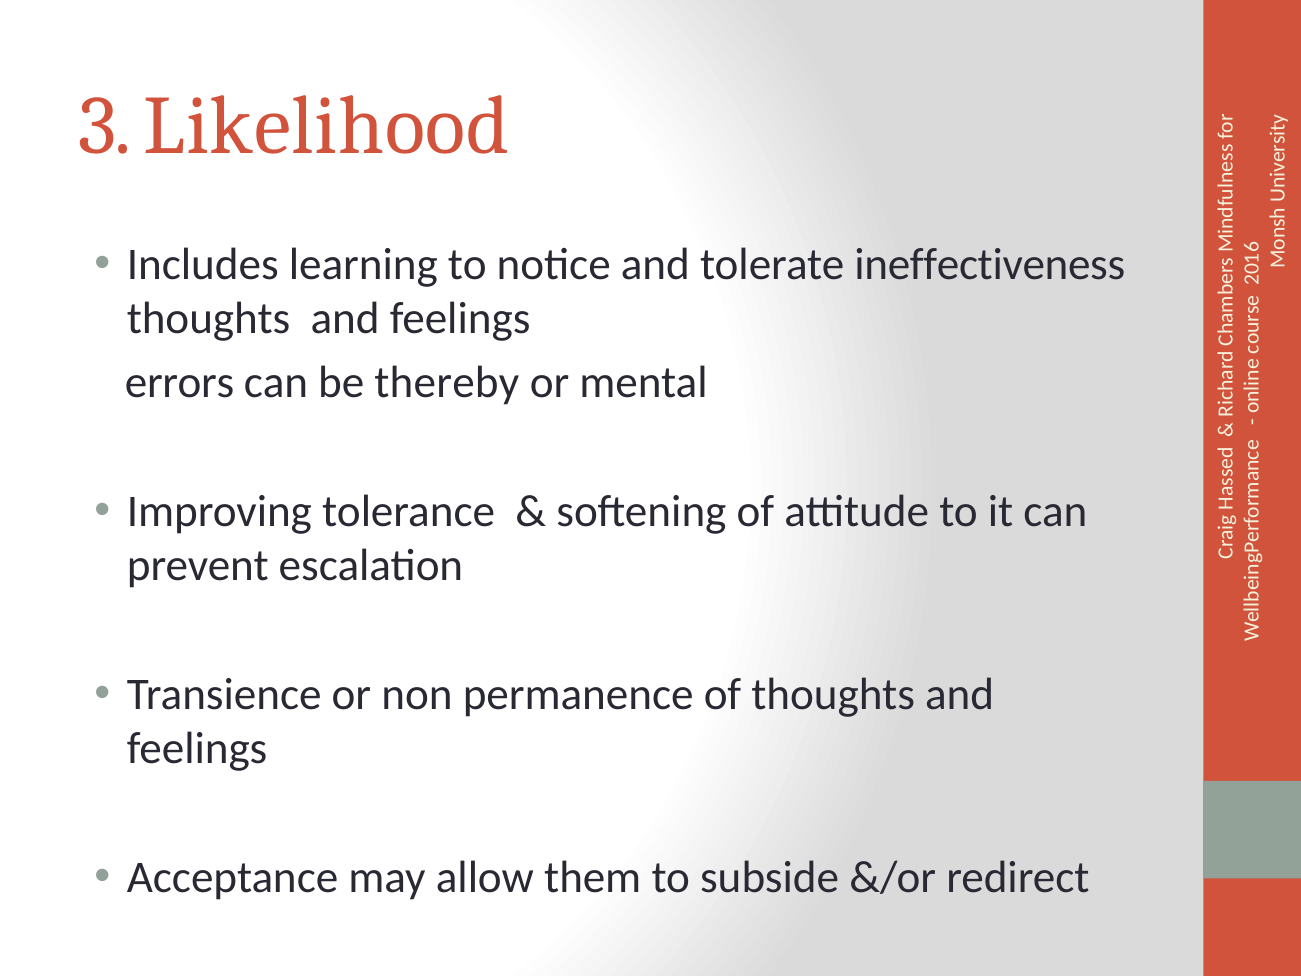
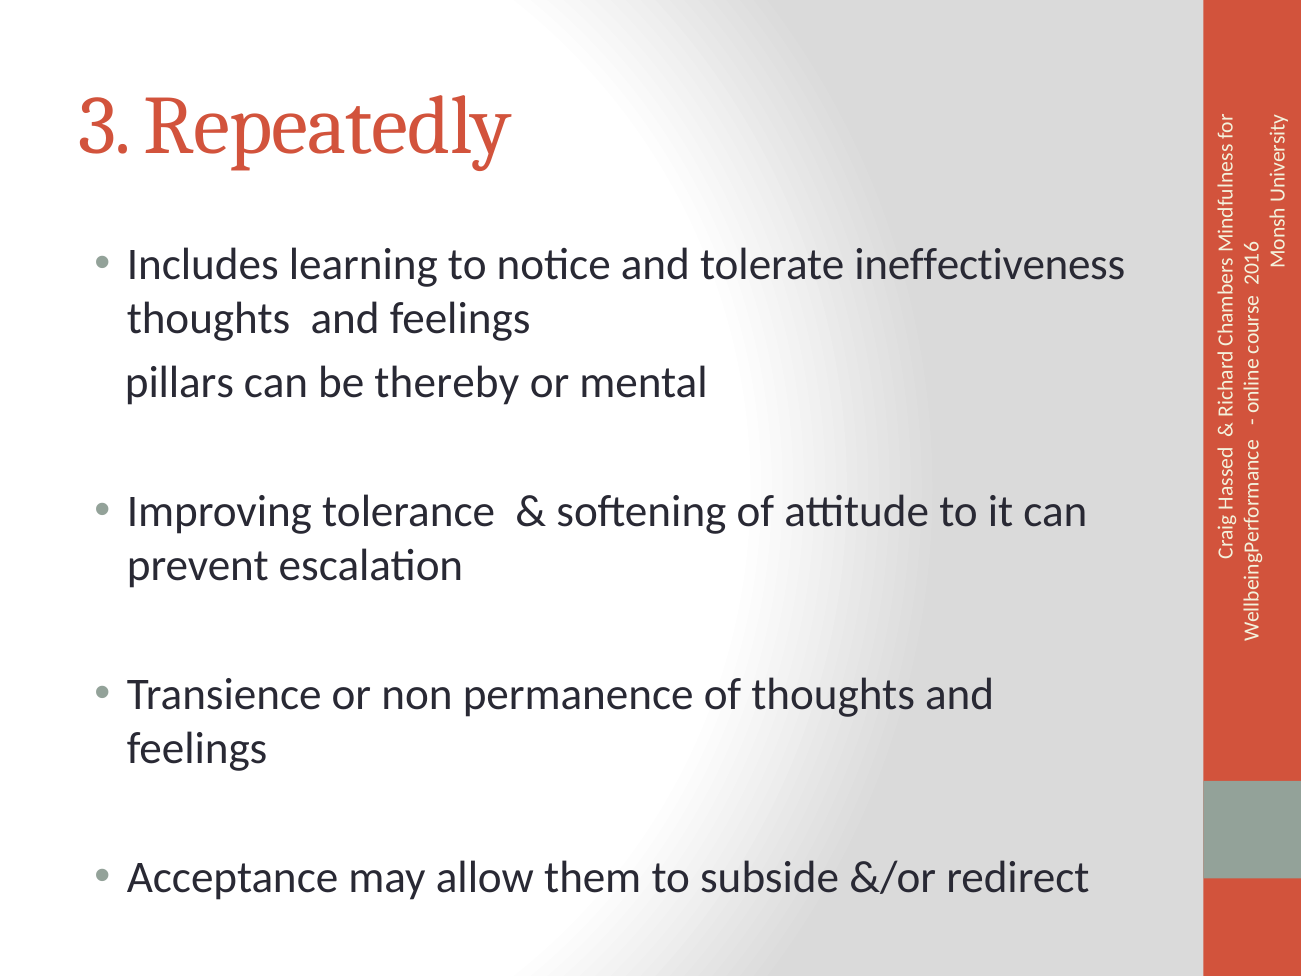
Likelihood: Likelihood -> Repeatedly (328, 126)
errors: errors -> pillars (179, 383)
